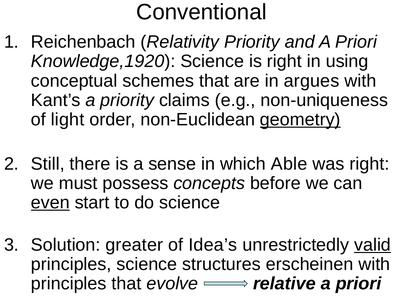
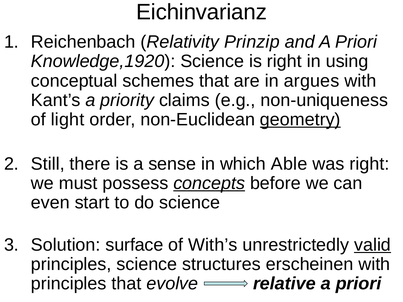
Conventional: Conventional -> Eichinvarianz (202, 12)
Relativity Priority: Priority -> Prinzip (252, 42)
concepts underline: none -> present (209, 183)
even underline: present -> none (50, 203)
greater: greater -> surface (134, 245)
Idea’s: Idea’s -> With’s (213, 245)
